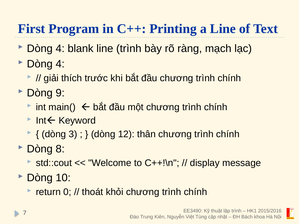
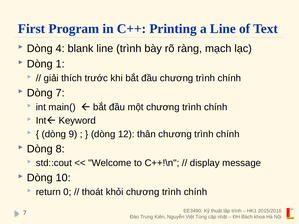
4: 4 -> 1 (60, 64)
Dòng 9: 9 -> 7 (60, 93)
3: 3 -> 9 (73, 134)
